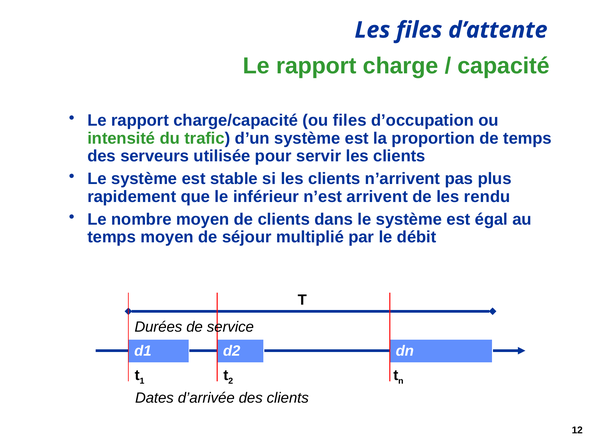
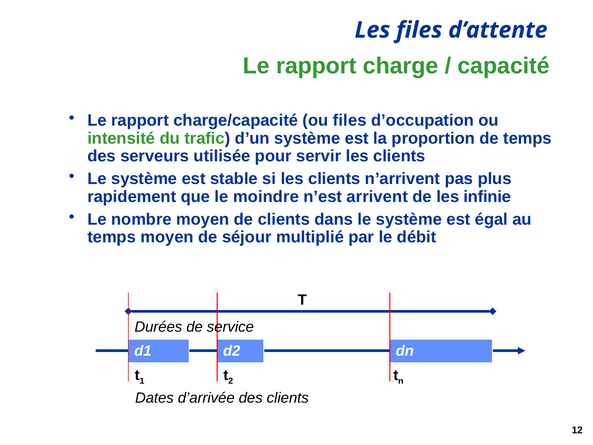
inférieur: inférieur -> moindre (266, 197)
rendu: rendu -> infinie (487, 197)
